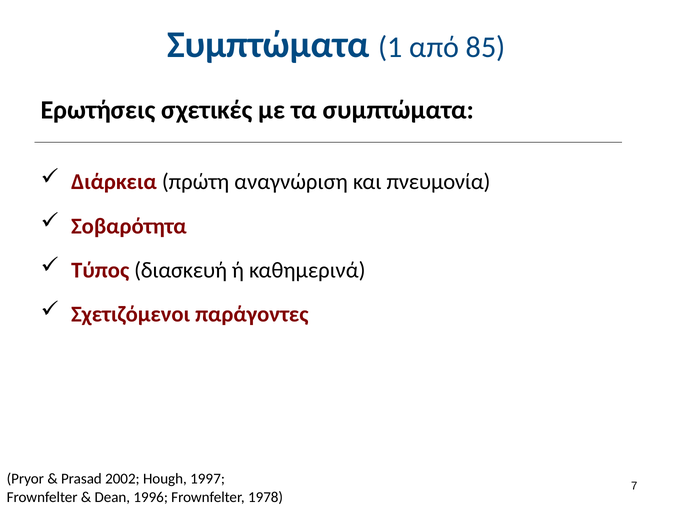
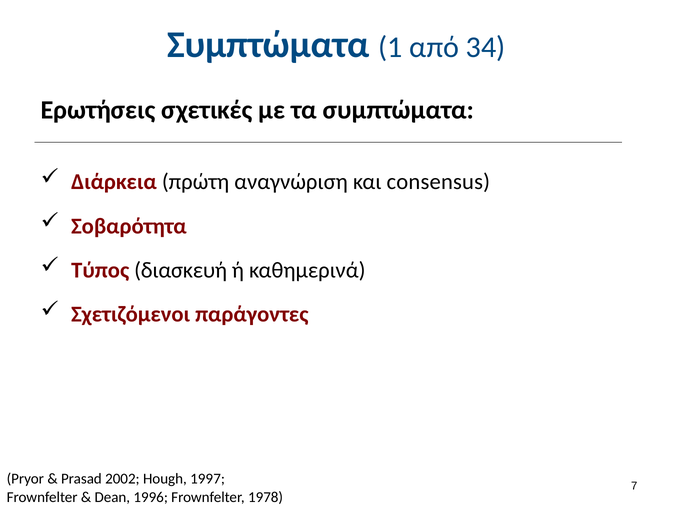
85: 85 -> 34 (486, 47)
πνευμονία: πνευμονία -> consensus (438, 182)
